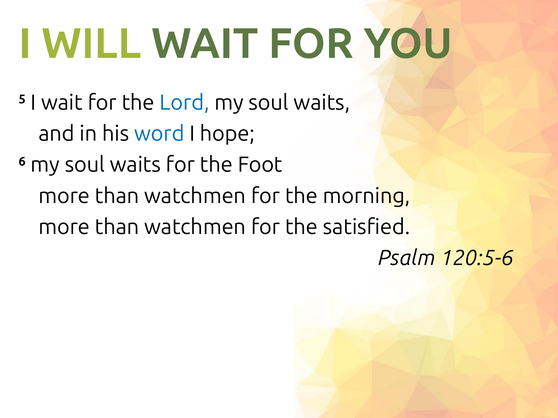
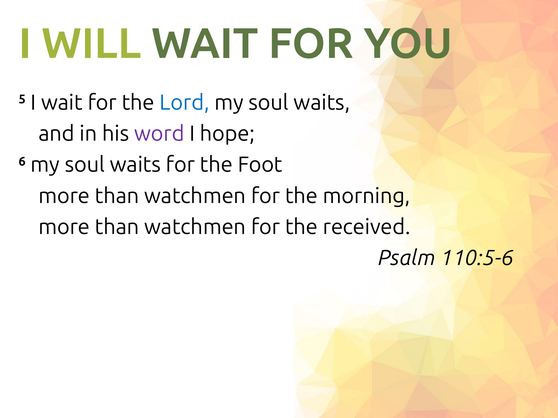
word colour: blue -> purple (159, 134)
satisfied: satisfied -> received (367, 227)
120:5-6: 120:5-6 -> 110:5-6 (477, 258)
